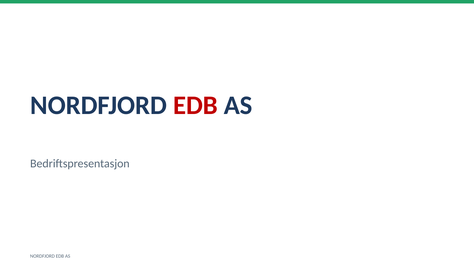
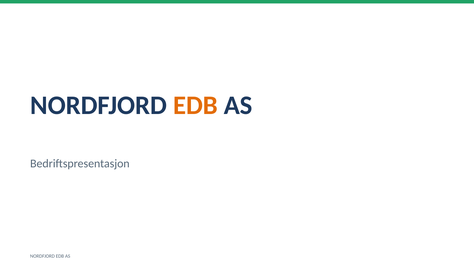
EDB colour: red -> orange (195, 105)
